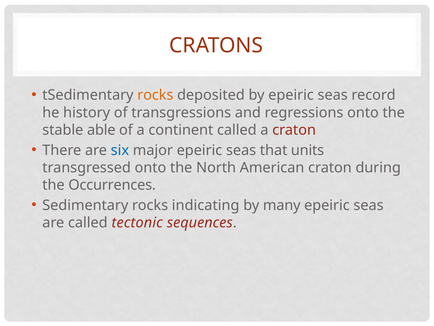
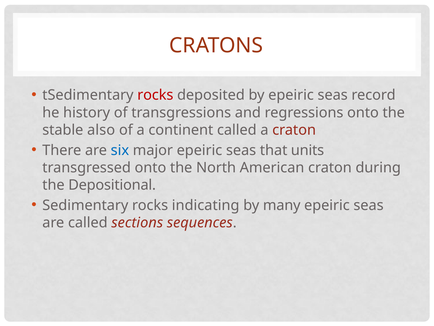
rocks colour: orange -> red (155, 95)
able: able -> also (101, 130)
Occurrences: Occurrences -> Depositional (112, 185)
tectonic: tectonic -> sections (137, 222)
